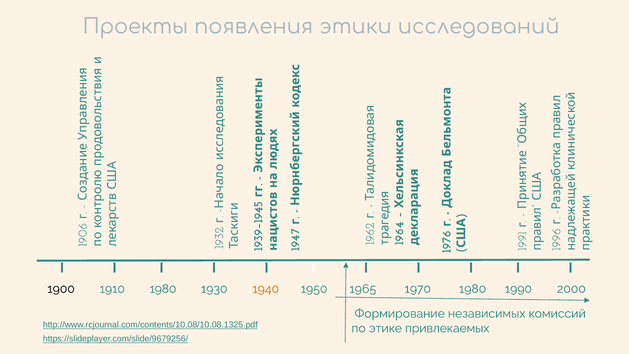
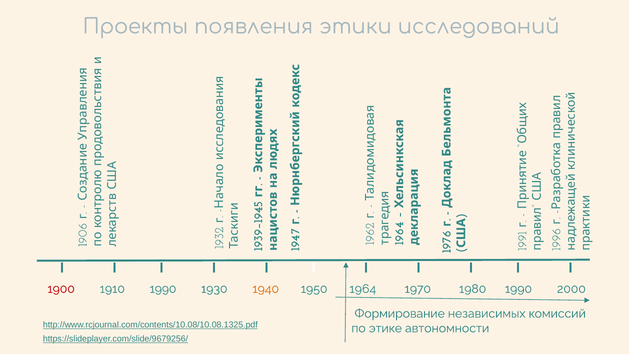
1900 colour: black -> red (61, 289)
1910 1980: 1980 -> 1990 (163, 289)
1965: 1965 -> 1964 (363, 289)
привлекаемых: привлекаемых -> автономности (447, 328)
